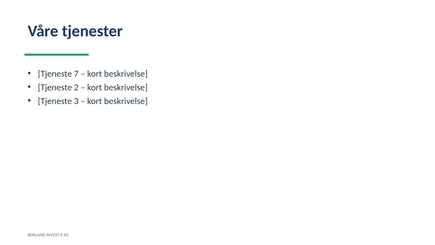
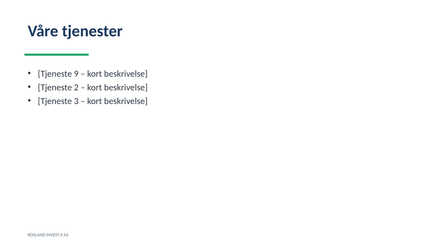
7: 7 -> 9 (76, 74)
